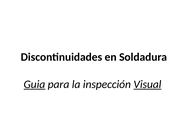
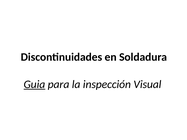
Visual underline: present -> none (148, 84)
